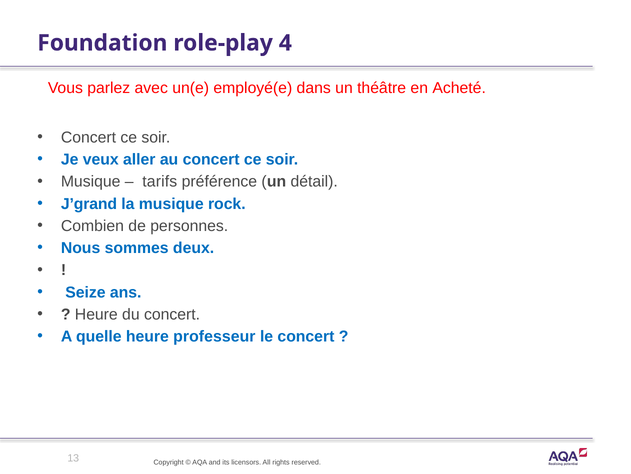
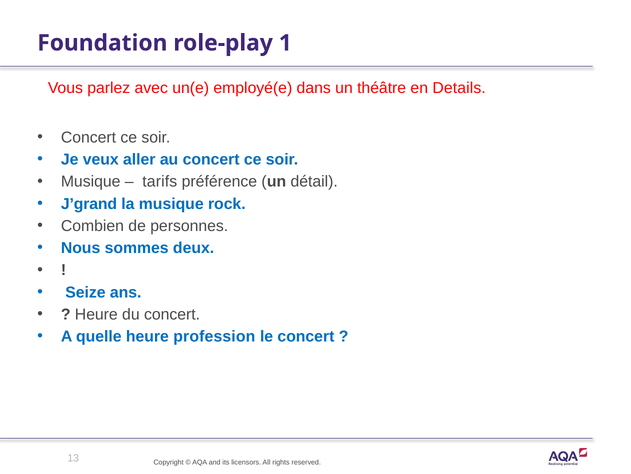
4: 4 -> 1 (285, 43)
Acheté: Acheté -> Details (459, 88)
professeur: professeur -> profession (214, 336)
